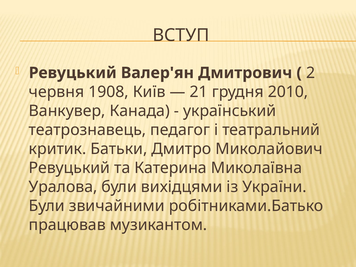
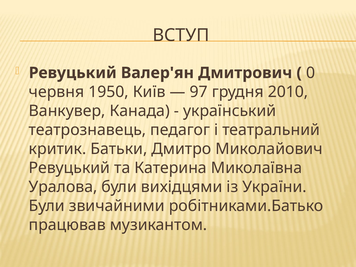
2: 2 -> 0 (311, 73)
1908: 1908 -> 1950 (109, 92)
21: 21 -> 97 (199, 92)
